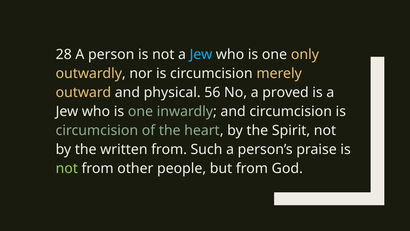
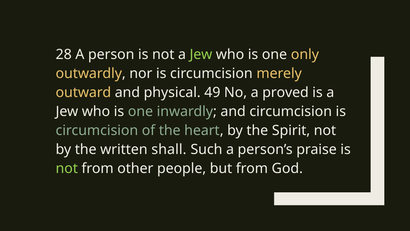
Jew colour: light blue -> light green (201, 55)
56: 56 -> 49 (212, 92)
written from: from -> shall (169, 149)
